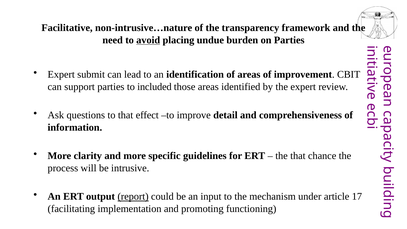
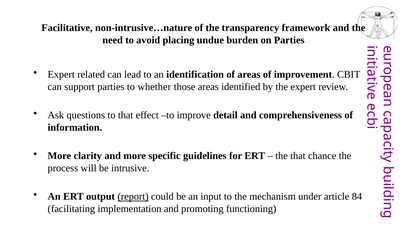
avoid underline: present -> none (148, 40)
submit: submit -> related (91, 74)
included: included -> whether (154, 87)
17: 17 -> 84 (357, 197)
